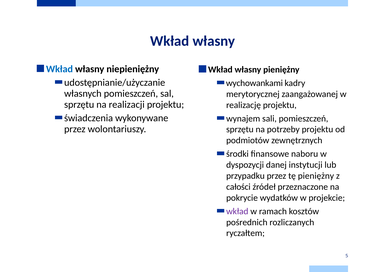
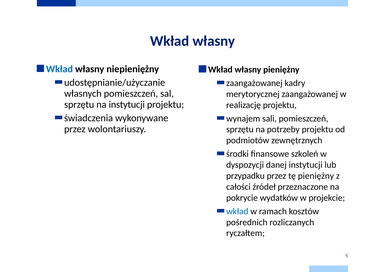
wychowankami: wychowankami -> zaangażowanej (254, 83)
na realizacji: realizacji -> instytucji (127, 105)
naboru: naboru -> szkoleń (305, 154)
wkład colour: purple -> blue (237, 211)
